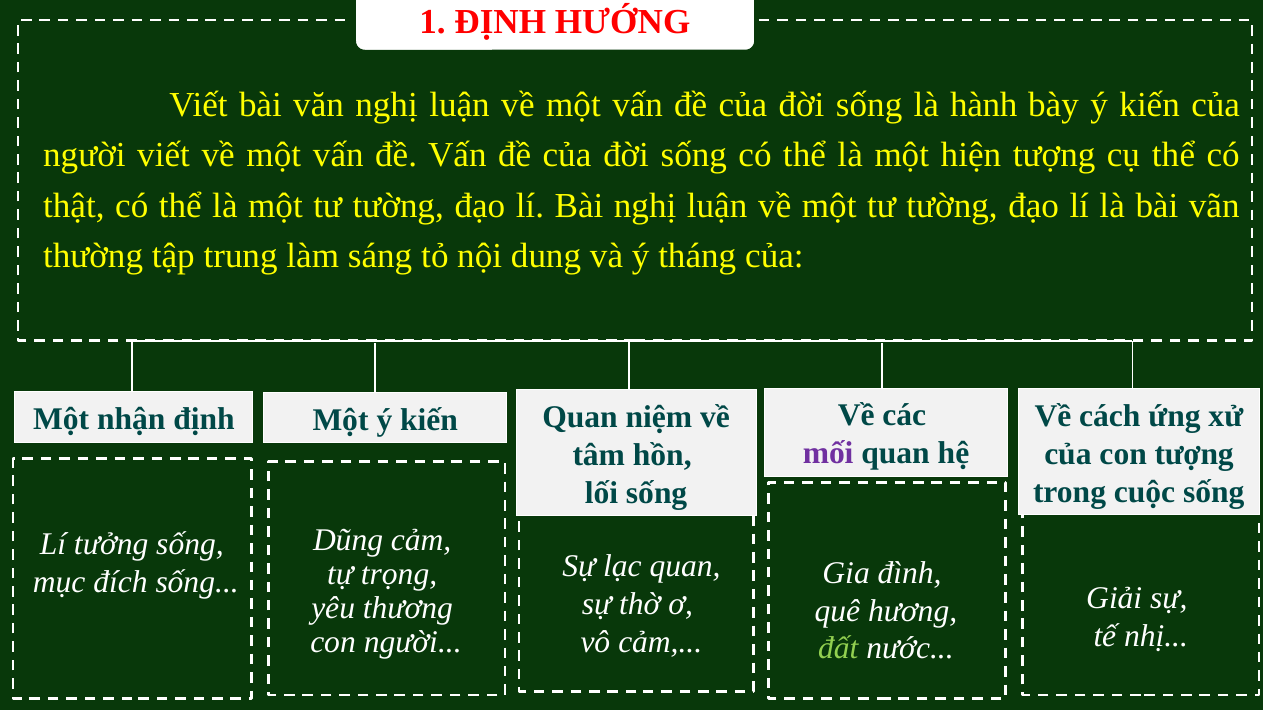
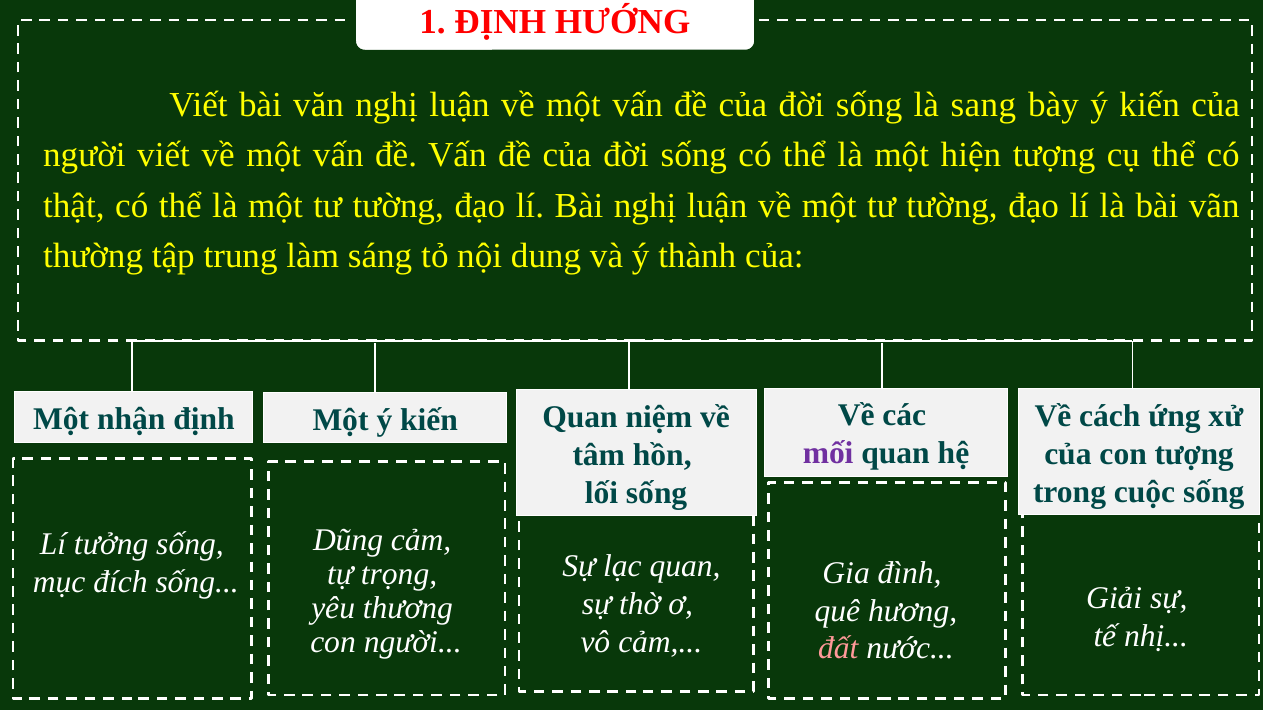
hành: hành -> sang (983, 105)
tháng: tháng -> thành (697, 256)
đất colour: light green -> pink (838, 649)
